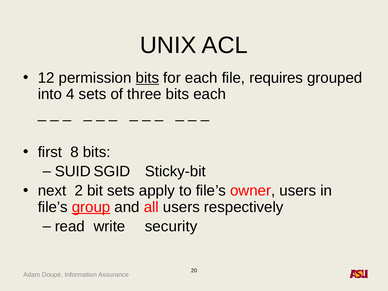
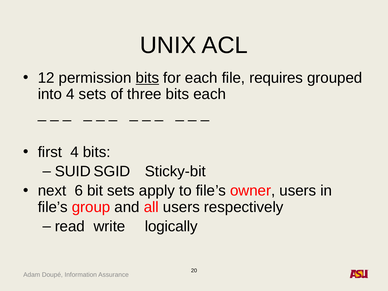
first 8: 8 -> 4 (75, 152)
2: 2 -> 6 (79, 191)
group underline: present -> none (91, 207)
security: security -> logically (171, 226)
